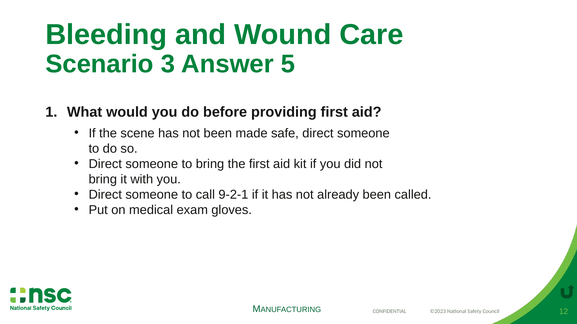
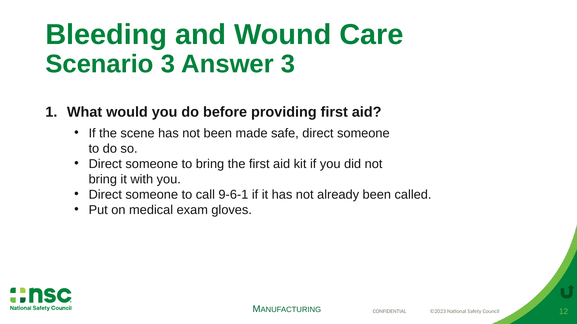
Answer 5: 5 -> 3 (288, 64)
9-2-1: 9-2-1 -> 9-6-1 (233, 195)
